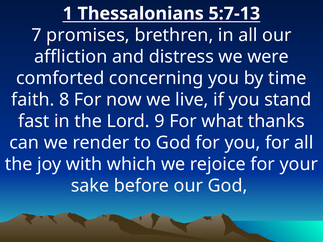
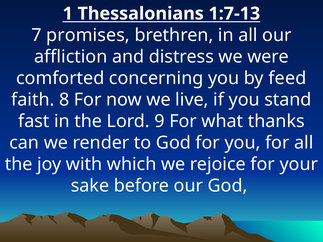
5:7-13: 5:7-13 -> 1:7-13 (234, 14)
time: time -> feed (287, 78)
